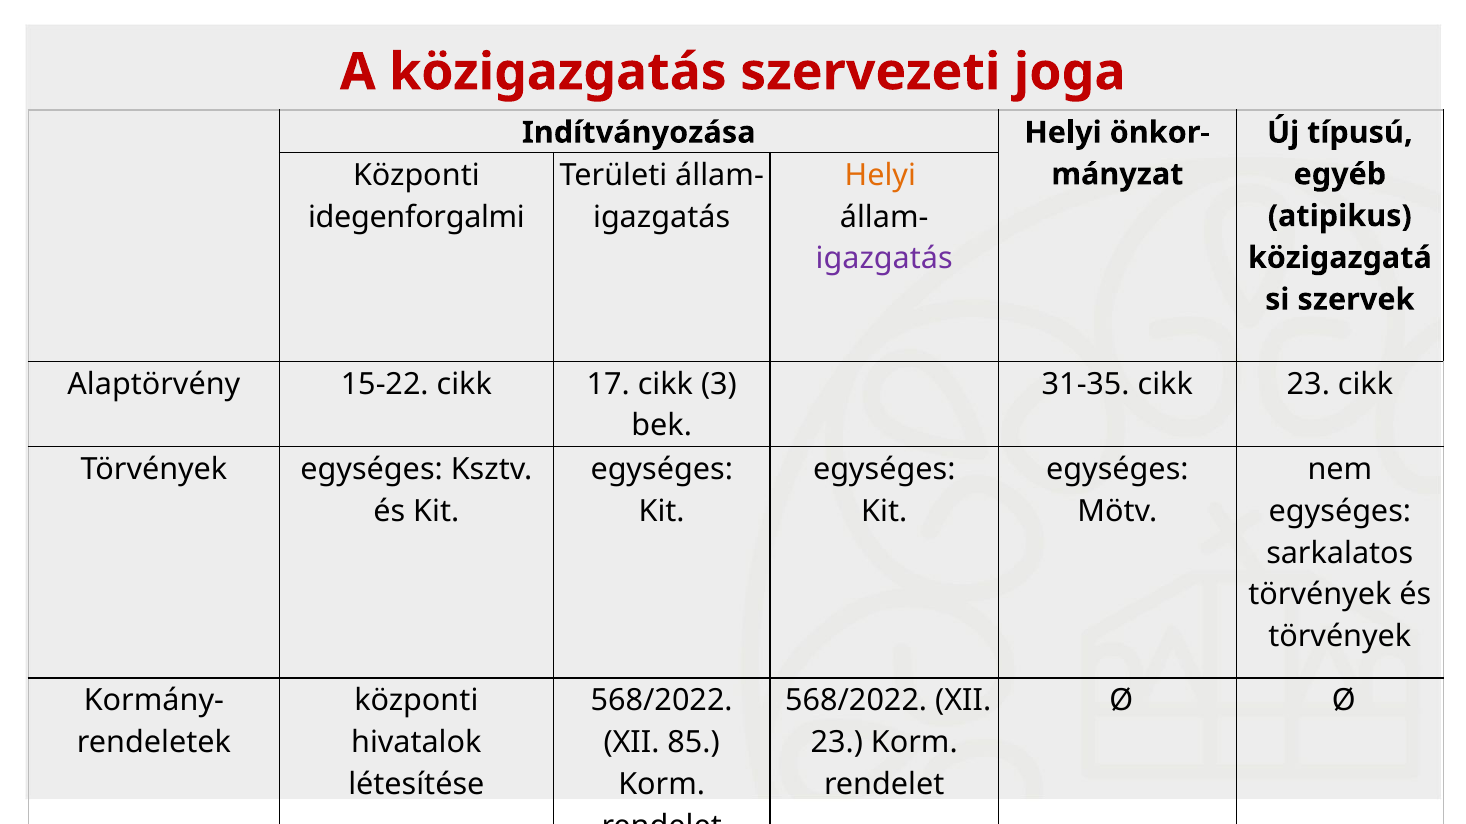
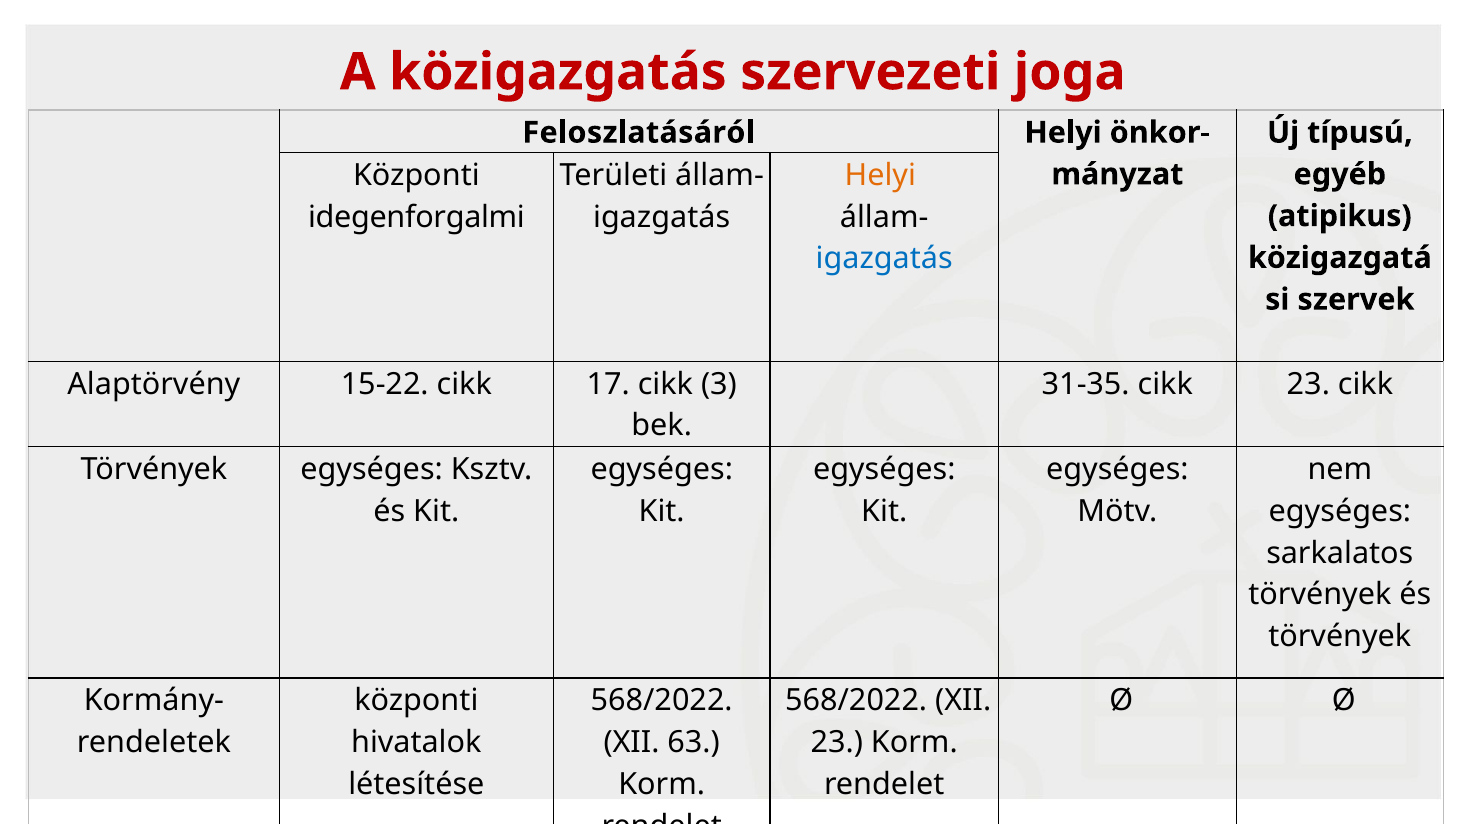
Indítványozása: Indítványozása -> Feloszlatásáról (639, 133)
igazgatás colour: purple -> blue (884, 259)
85: 85 -> 63 (694, 743)
